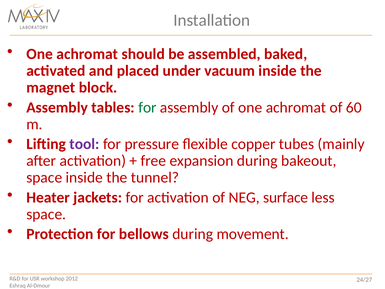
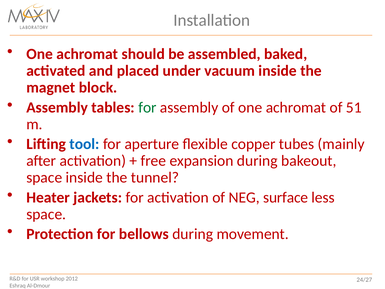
60: 60 -> 51 (354, 107)
tool colour: purple -> blue (84, 144)
pressure: pressure -> aperture (152, 144)
